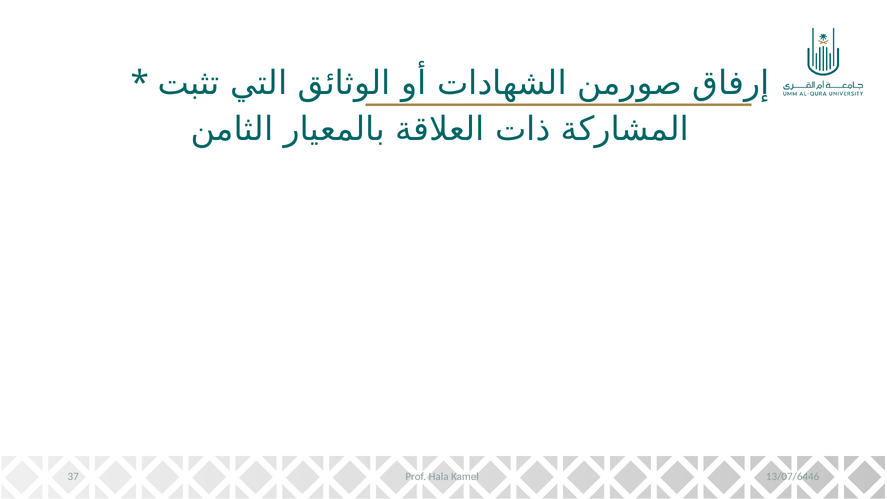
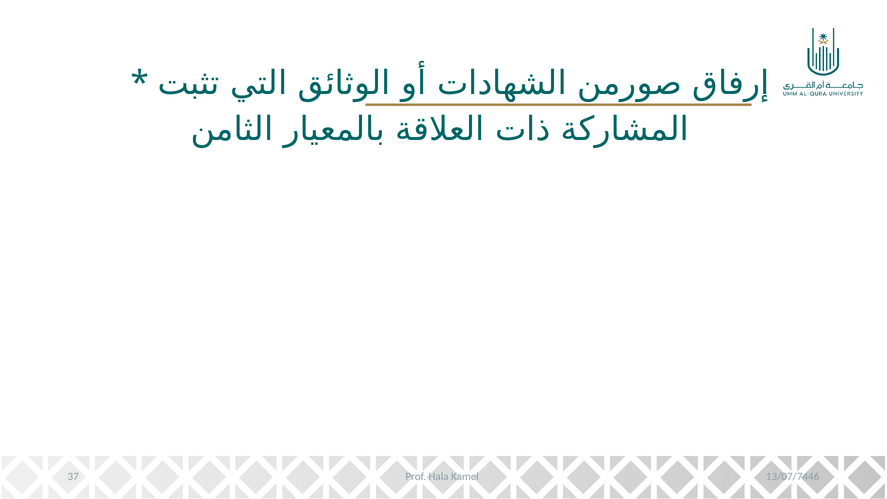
13/07/6446: 13/07/6446 -> 13/07/7446 (793, 476)
